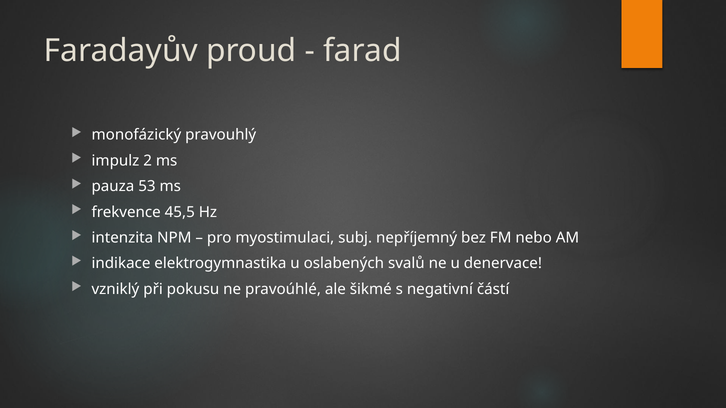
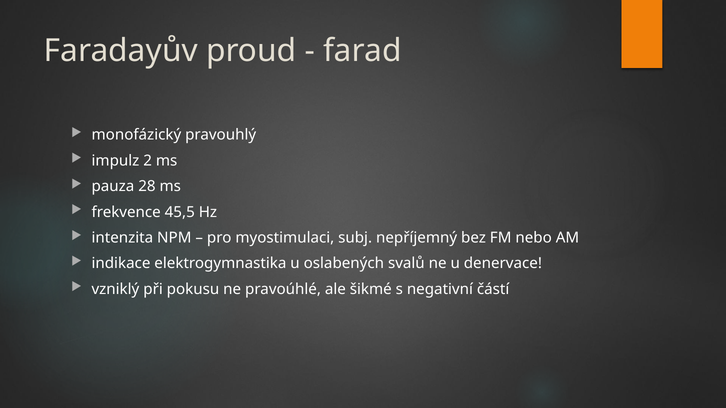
53: 53 -> 28 (147, 187)
